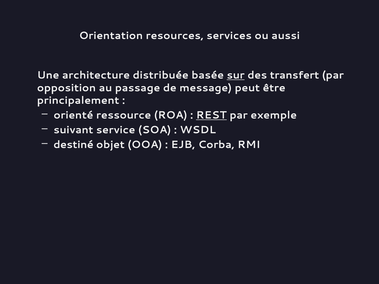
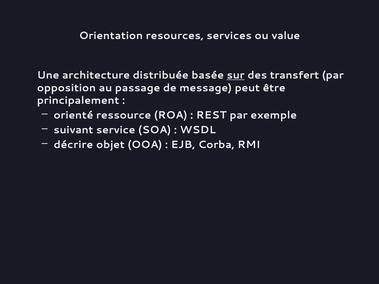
aussi: aussi -> value (286, 36)
REST underline: present -> none (211, 115)
destiné: destiné -> décrire (73, 145)
